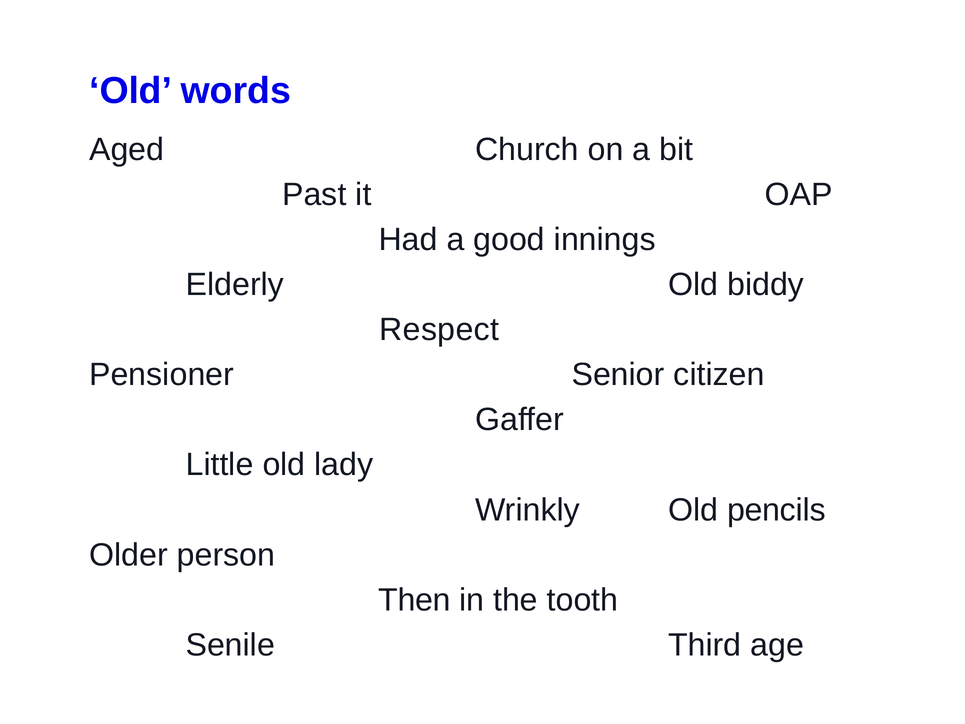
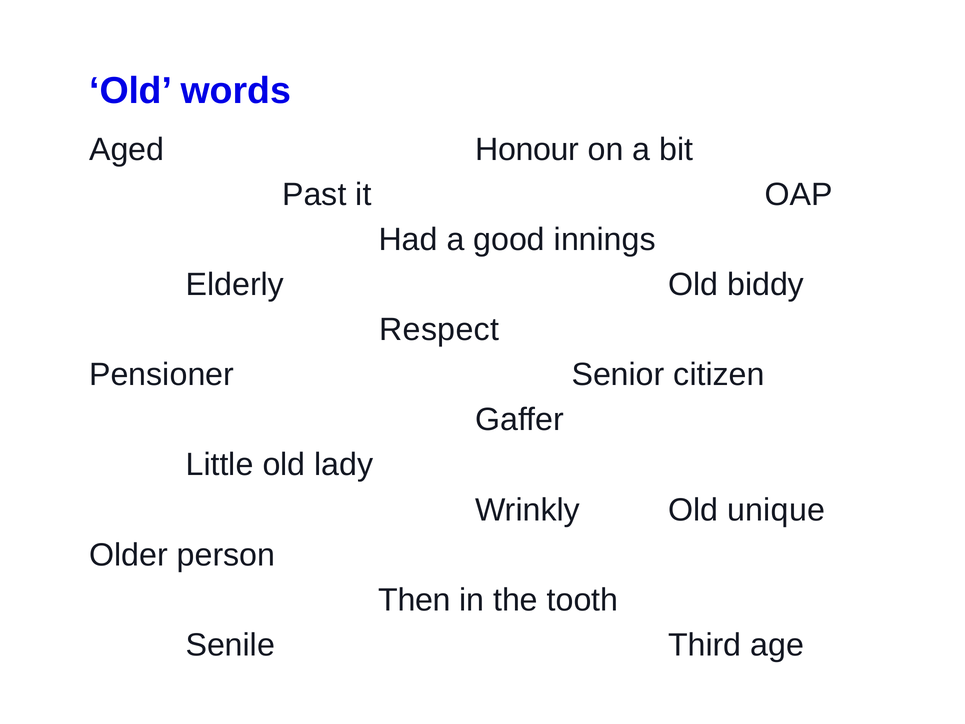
Church: Church -> Honour (527, 150)
pencils: pencils -> unique (776, 510)
